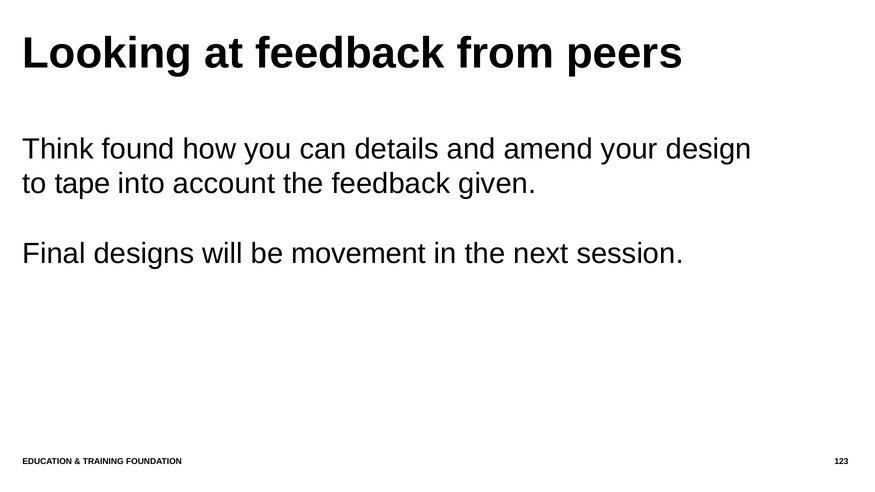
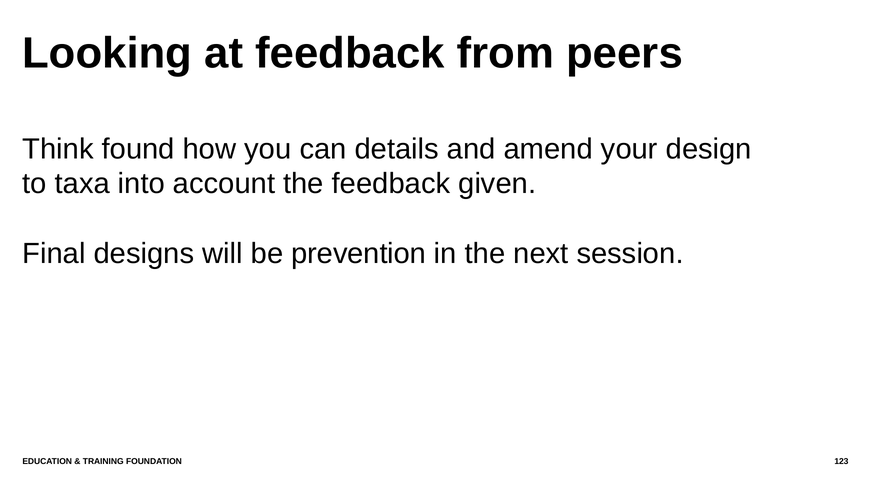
tape: tape -> taxa (82, 184)
movement: movement -> prevention (359, 254)
